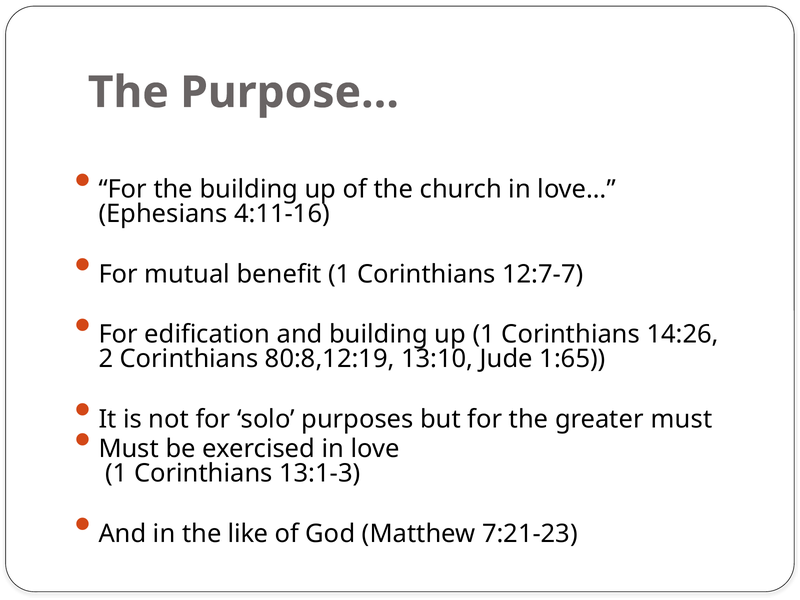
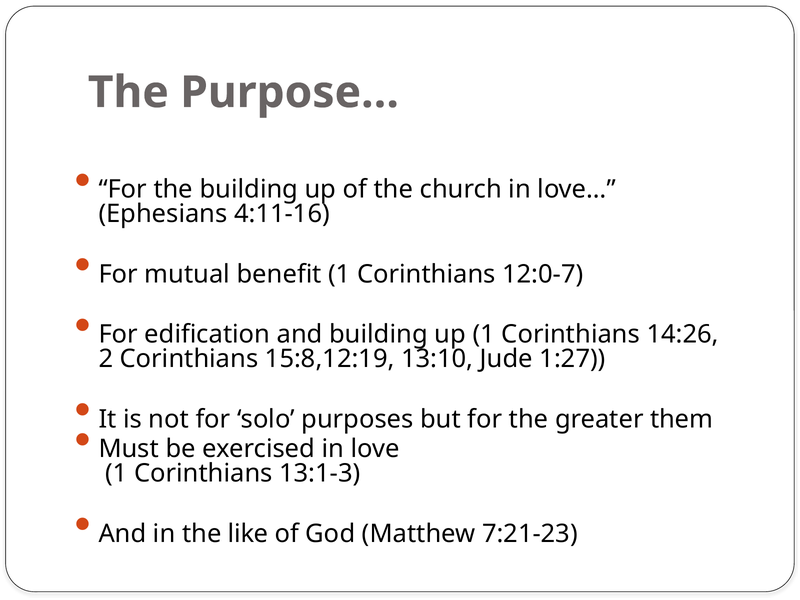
12:7-7: 12:7-7 -> 12:0-7 (543, 274)
80:8,12:19: 80:8,12:19 -> 15:8,12:19 (330, 359)
1:65: 1:65 -> 1:27 (572, 359)
greater must: must -> them (682, 419)
